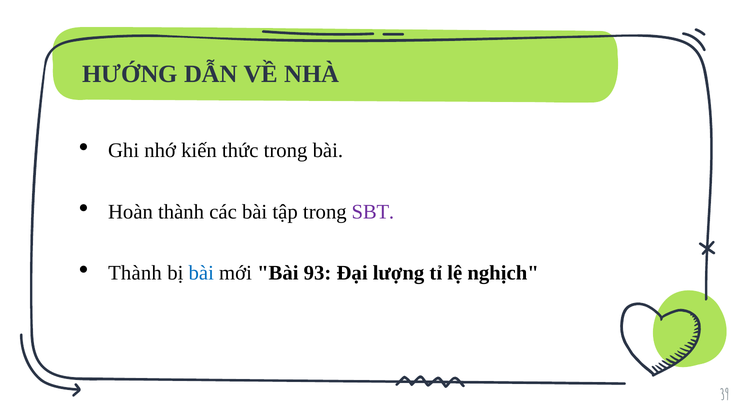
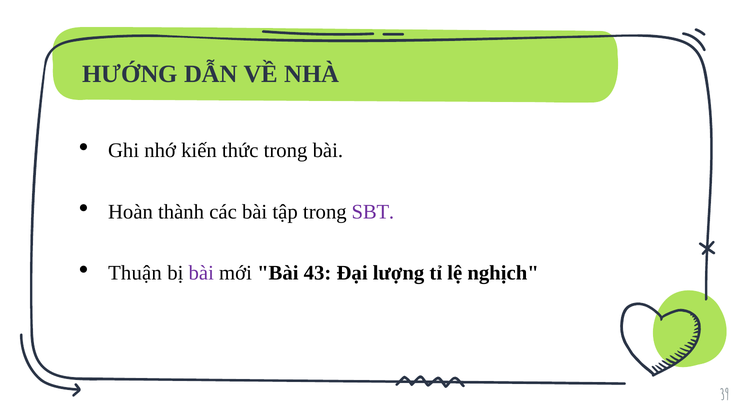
Thành: Thành -> Thuận (135, 273)
bài colour: blue -> purple (201, 273)
93: 93 -> 43 (318, 273)
